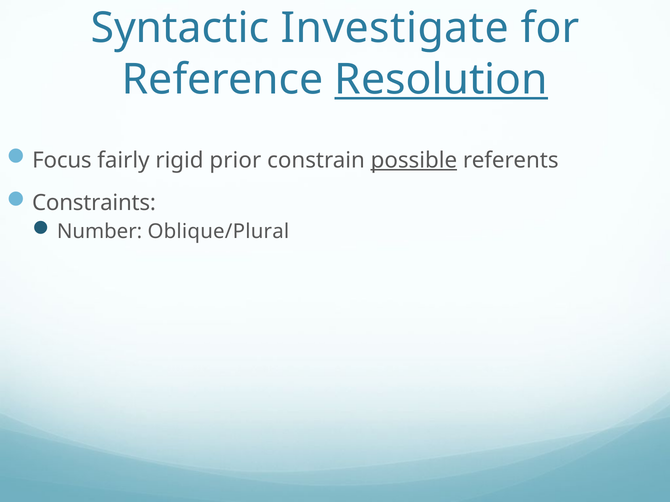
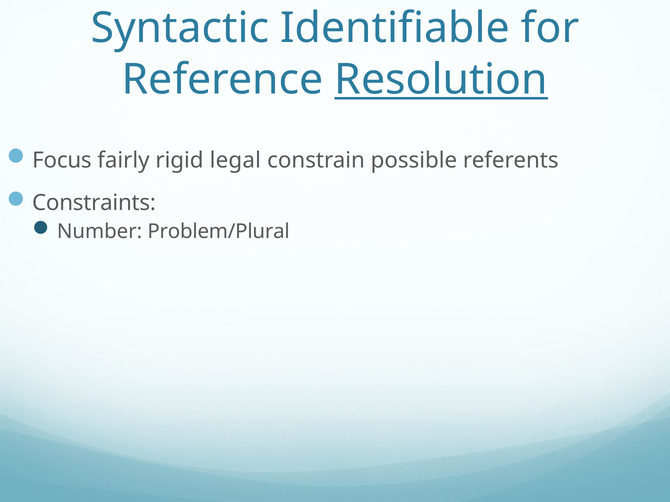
Investigate: Investigate -> Identifiable (395, 28)
prior: prior -> legal (235, 160)
possible underline: present -> none (414, 160)
Oblique/Plural: Oblique/Plural -> Problem/Plural (219, 232)
